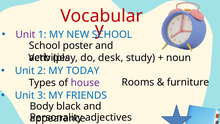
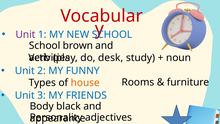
poster: poster -> brown (78, 45)
TODAY: TODAY -> FUNNY (83, 71)
house colour: purple -> orange (85, 83)
